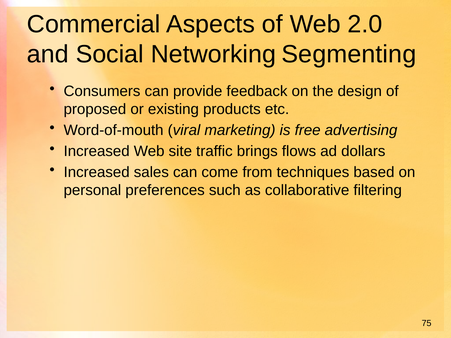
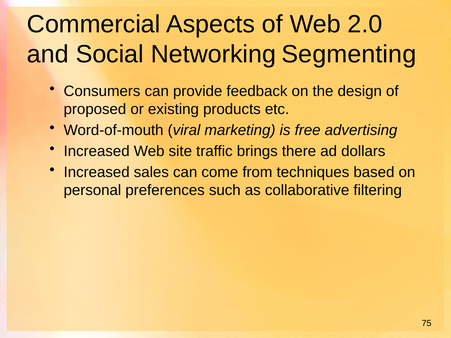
flows: flows -> there (299, 151)
